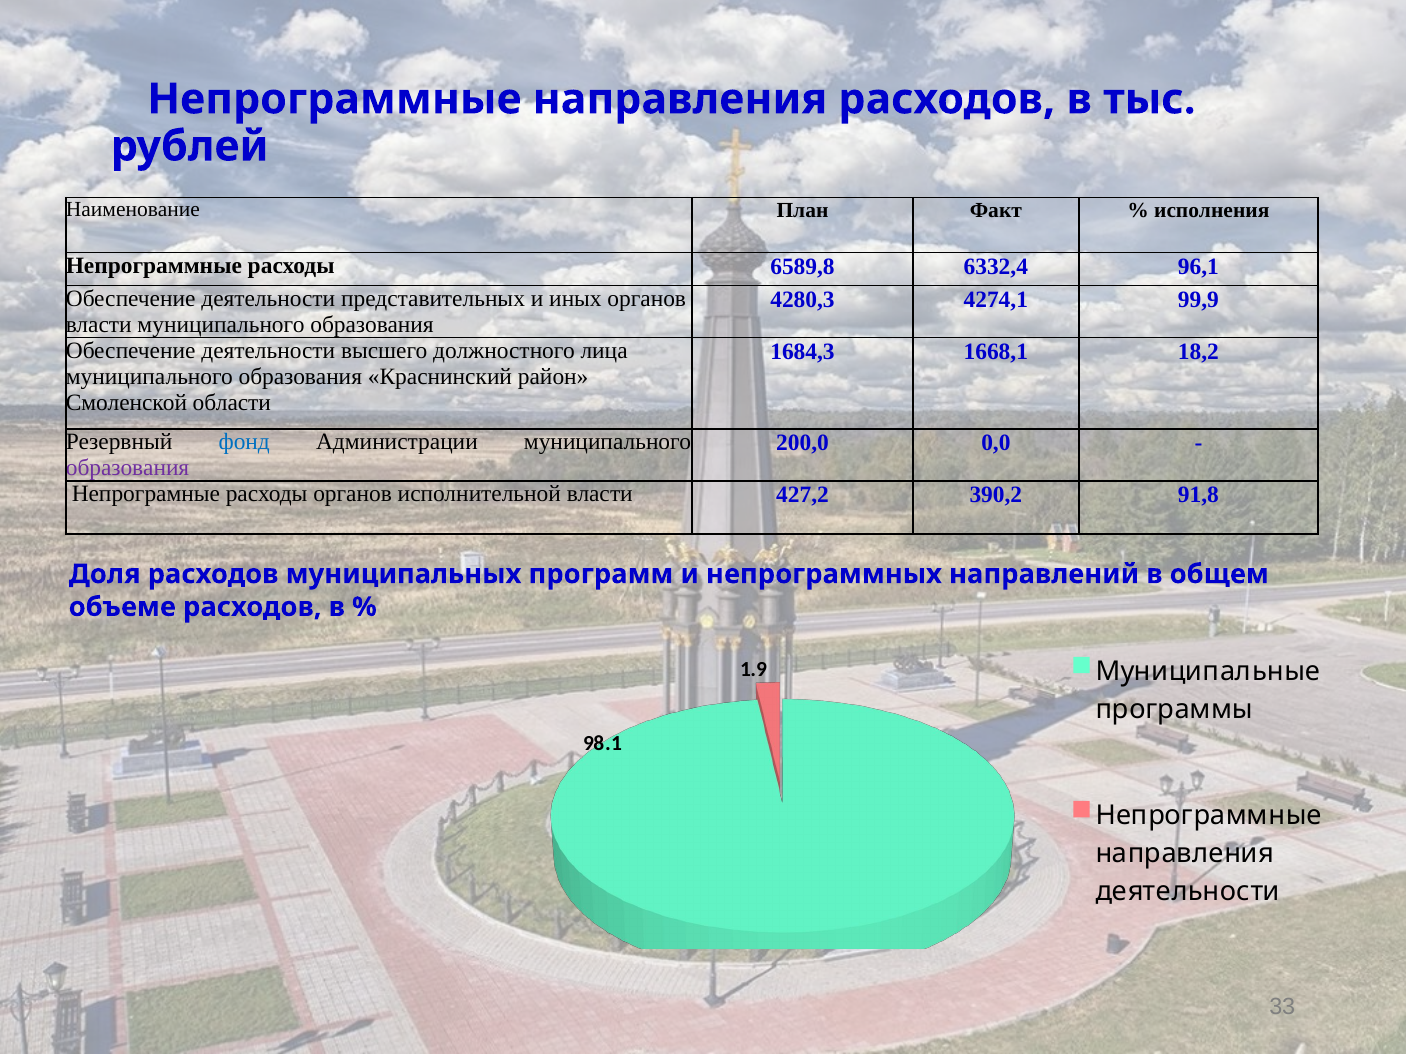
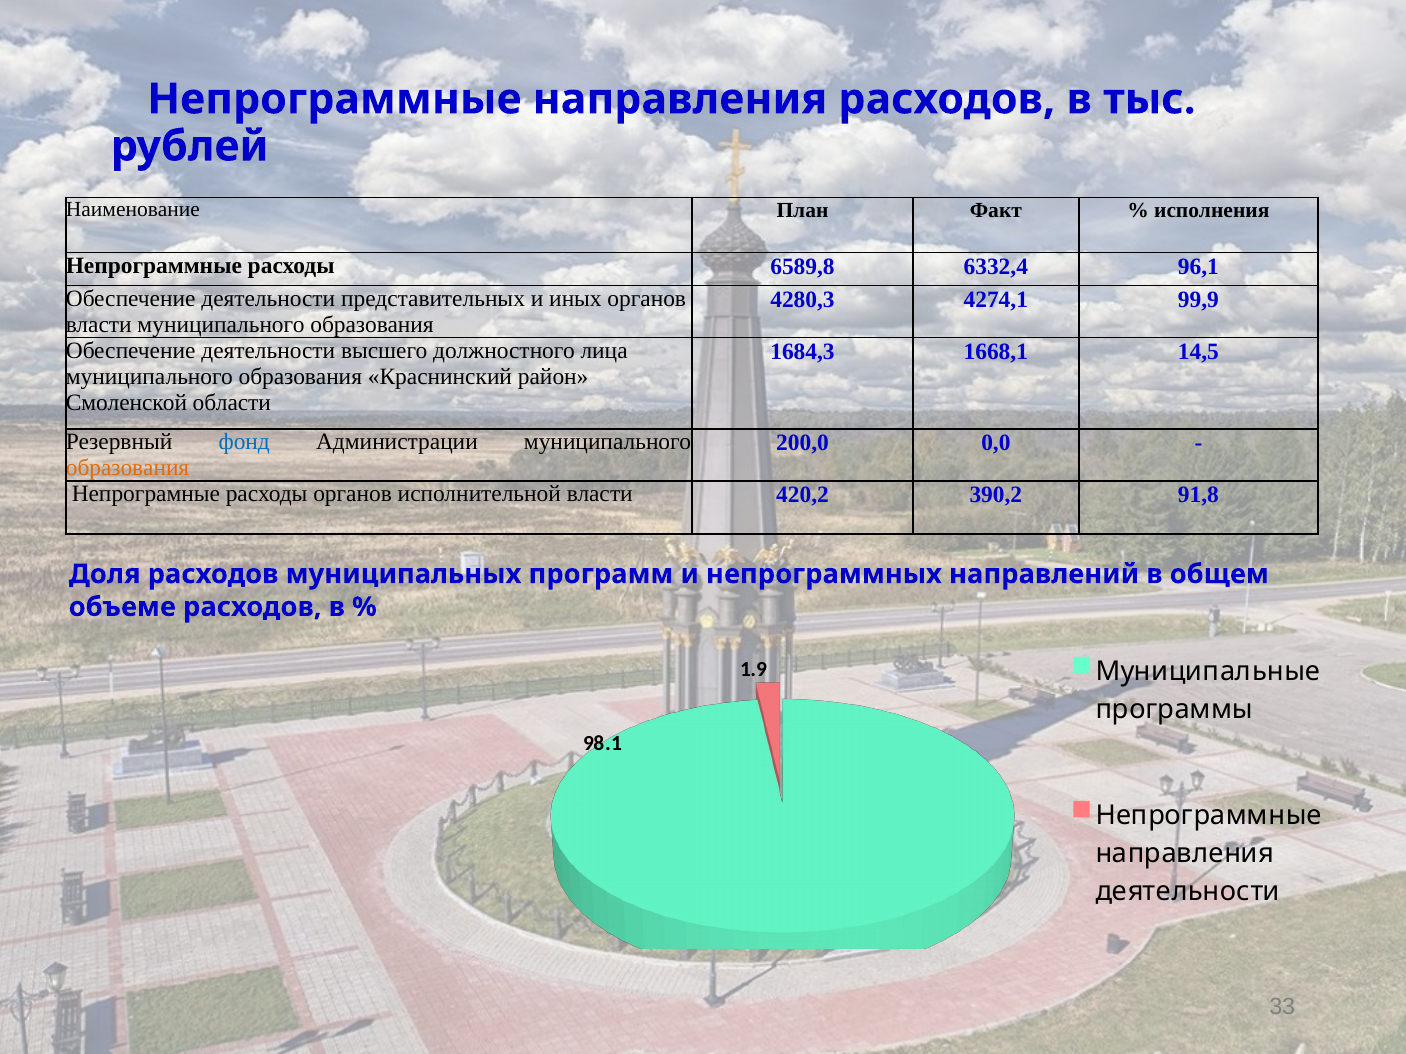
18,2: 18,2 -> 14,5 (1198, 352)
образования colour: purple -> orange (128, 468)
427,2: 427,2 -> 420,2 (803, 495)
